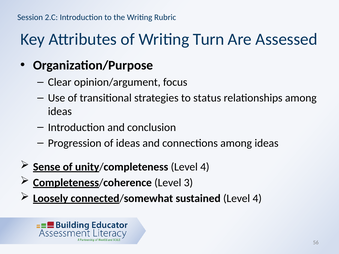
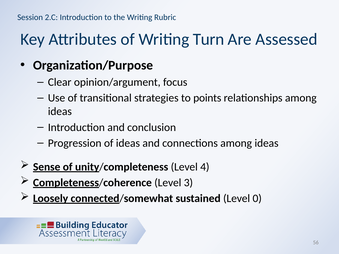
status: status -> points (207, 98)
sustained Level 4: 4 -> 0 (257, 199)
